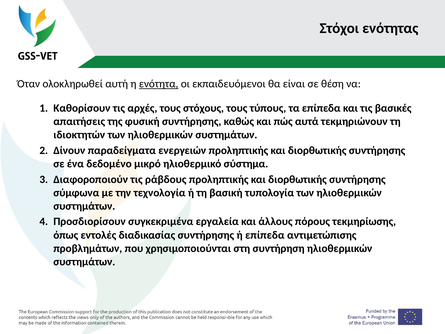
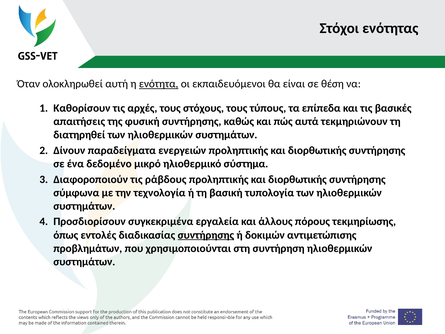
ιδιοκτητών: ιδιοκτητών -> διατηρηθεί (79, 135)
συντήρησης underline: none -> present (206, 235)
ή επίπεδα: επίπεδα -> δοκιμών (265, 235)
